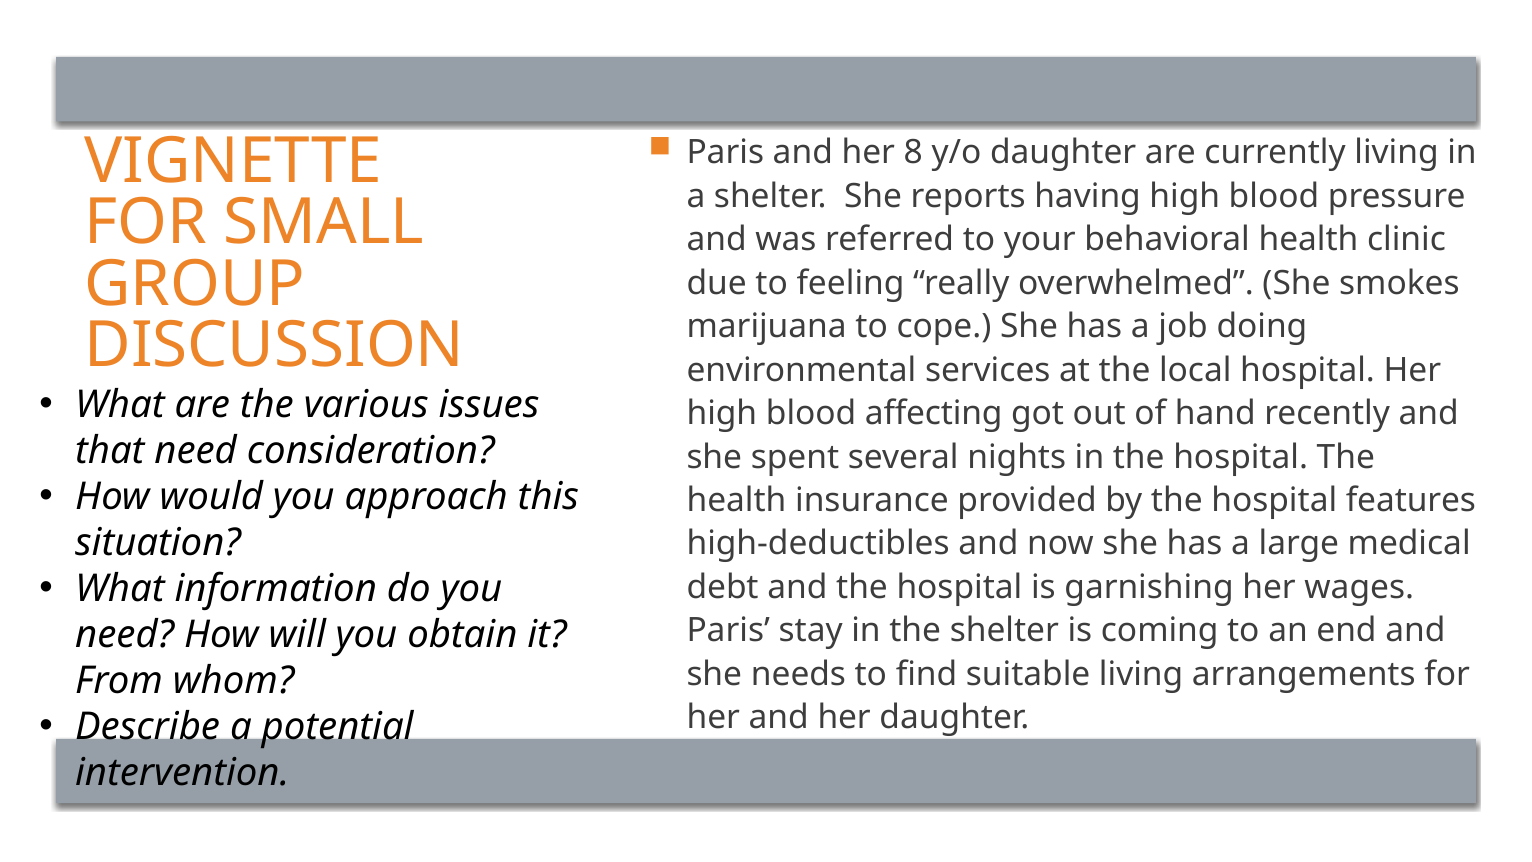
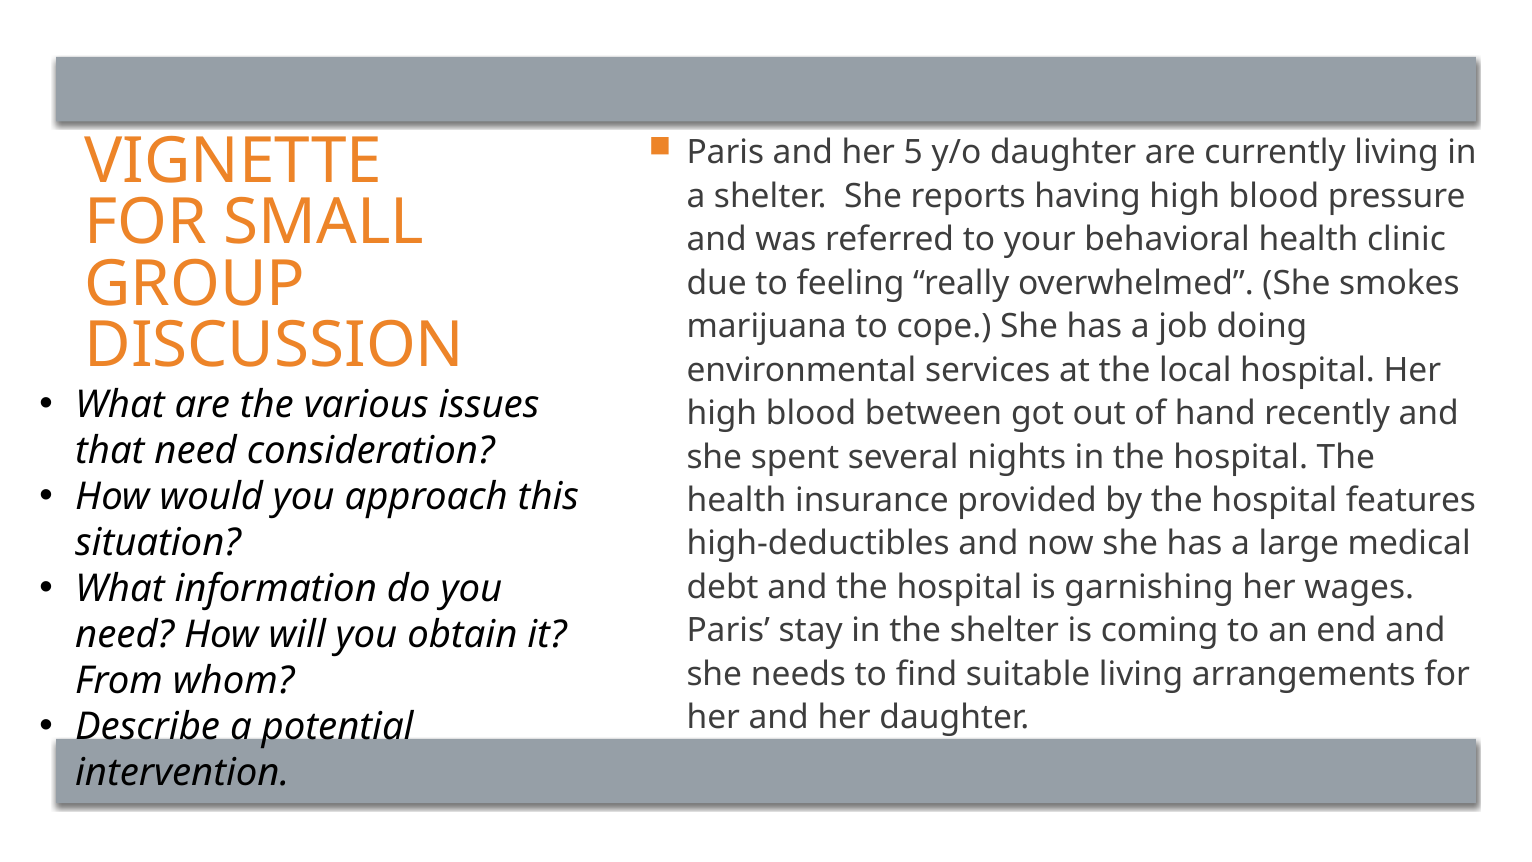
8: 8 -> 5 (913, 153)
affecting: affecting -> between (934, 413)
